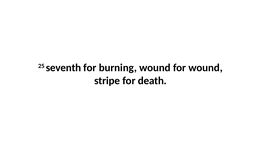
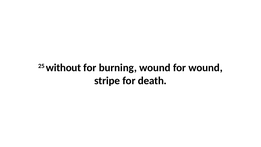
seventh: seventh -> without (64, 68)
